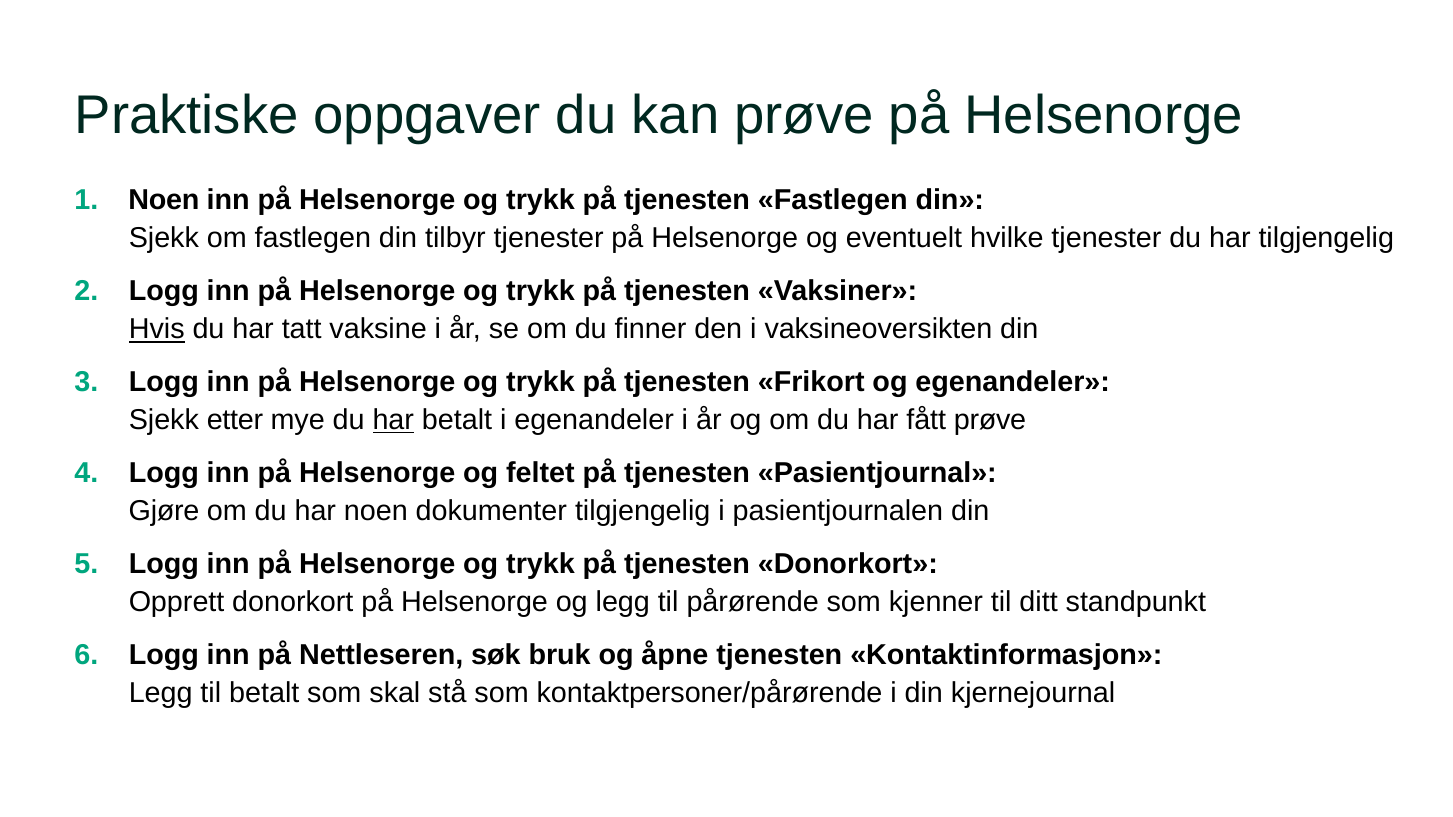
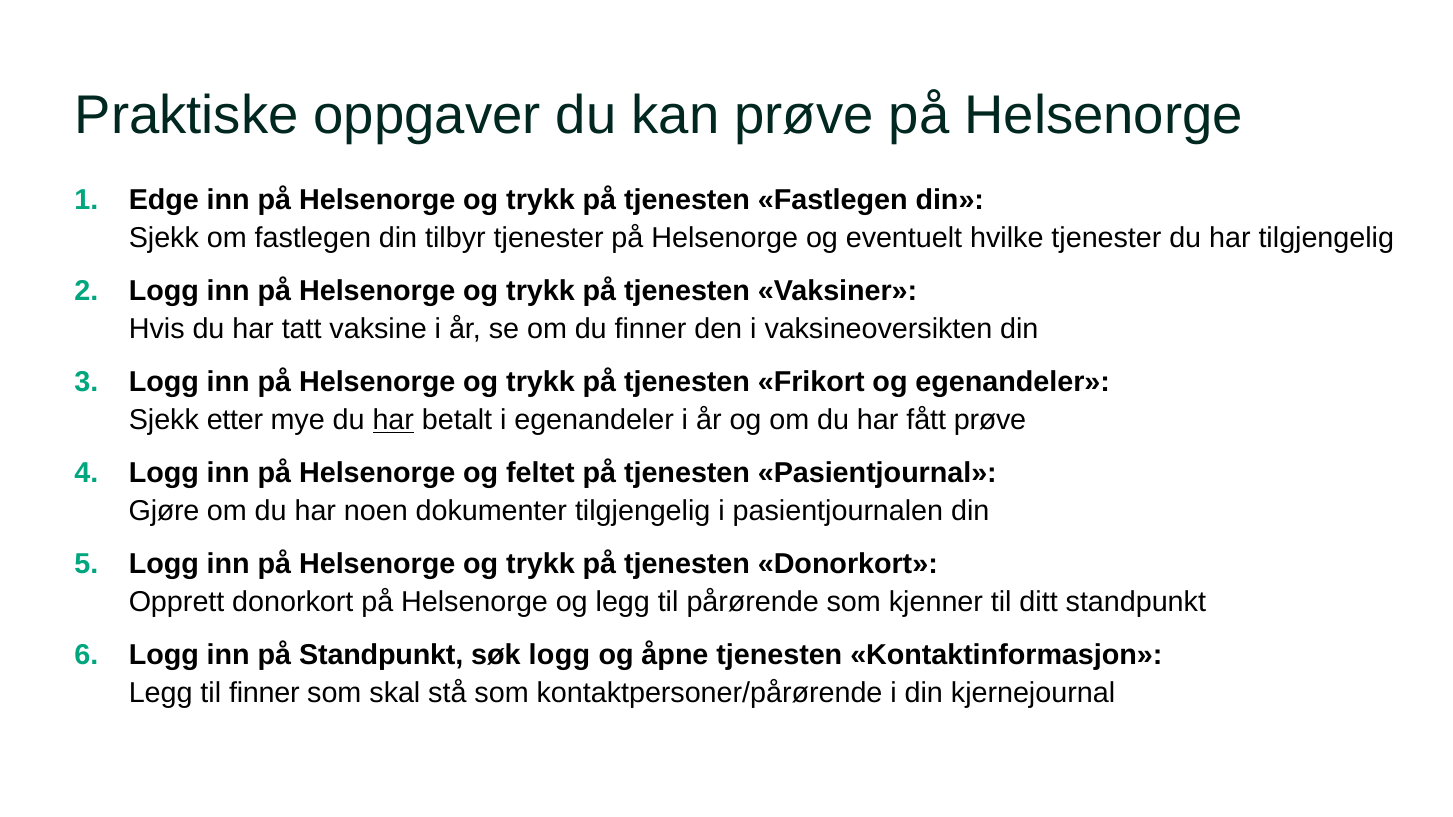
Noen: Noen -> Edge (164, 200)
Hvis underline: present -> none (157, 329)
på Nettleseren: Nettleseren -> Standpunkt (381, 655)
søk bruk: bruk -> logg (559, 655)
til betalt: betalt -> finner (264, 693)
